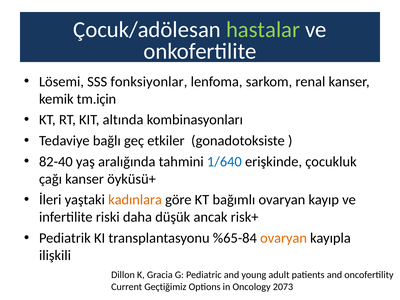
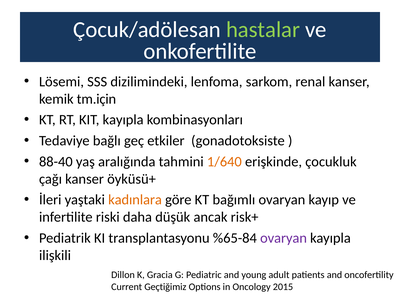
fonksiyonlar: fonksiyonlar -> dizilimindeki (149, 82)
KIT altında: altında -> kayıpla (123, 120)
82-40: 82-40 -> 88-40 (56, 162)
1/640 colour: blue -> orange (224, 162)
ovaryan colour: orange -> purple (284, 238)
2073: 2073 -> 2015 (283, 287)
